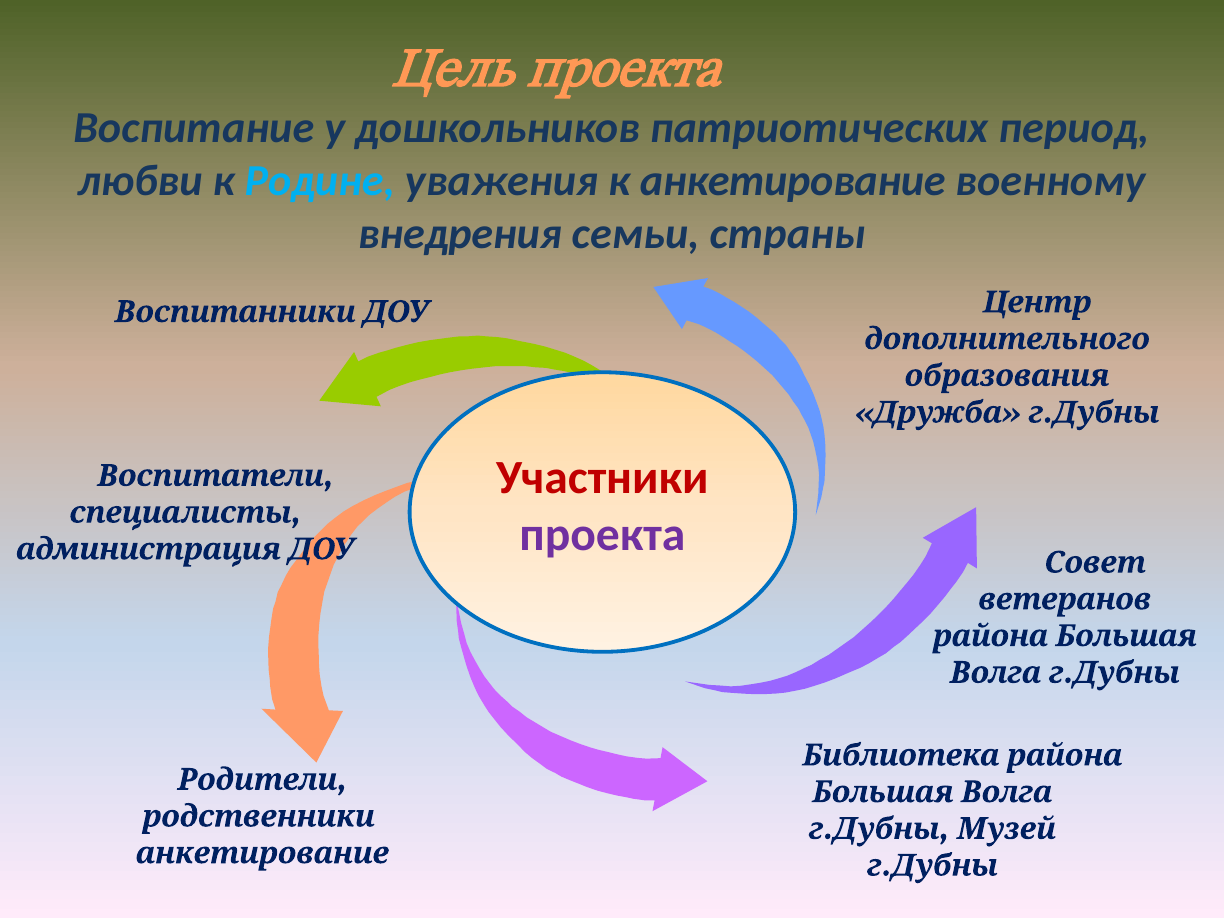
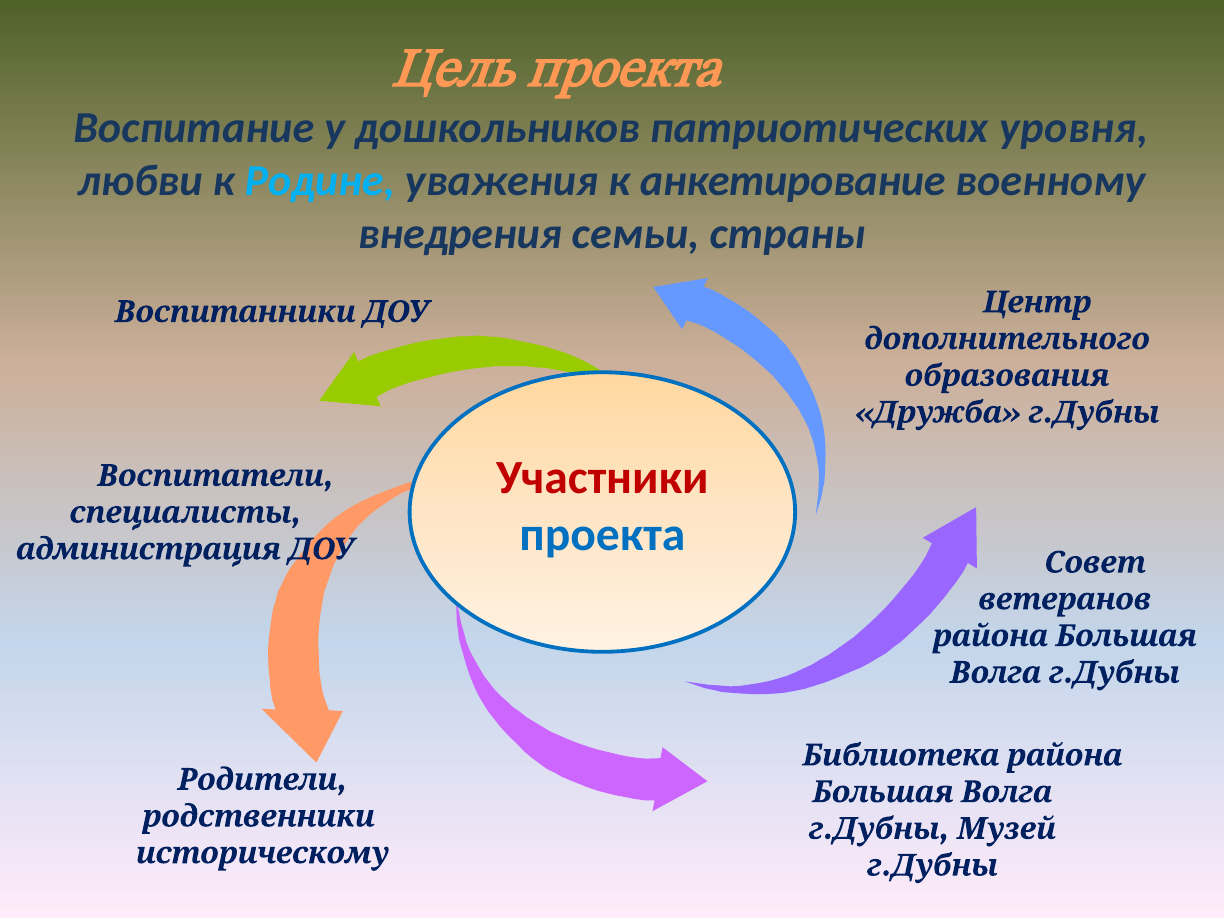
период: период -> уровня (1074, 128)
проекта colour: purple -> blue (602, 535)
анкетирование: анкетирование -> историческому (263, 853)
